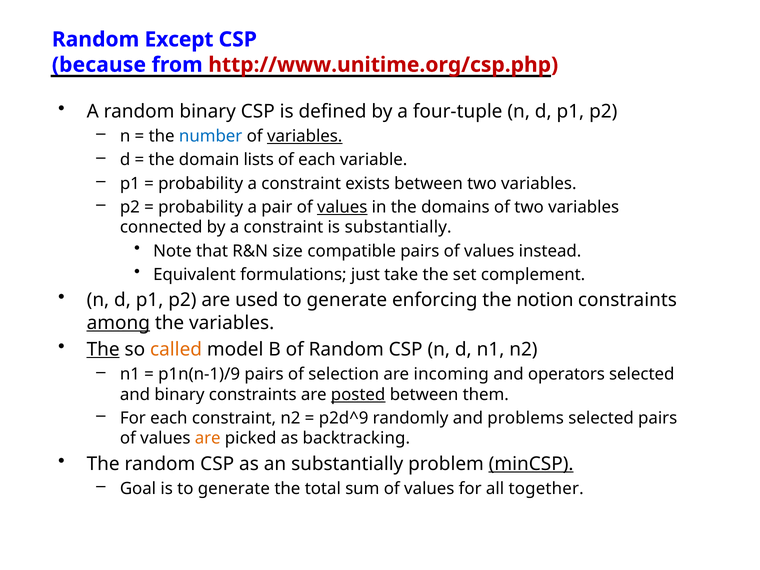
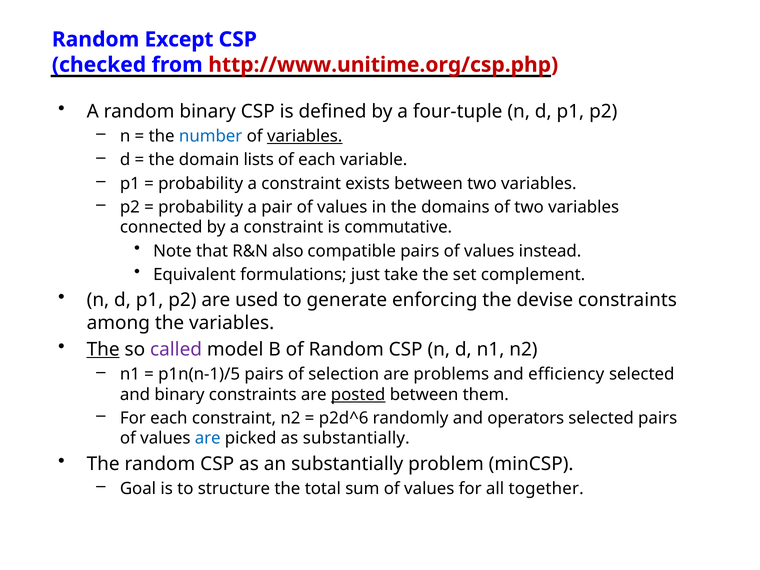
because: because -> checked (99, 65)
values underline: present -> none (342, 207)
is substantially: substantially -> commutative (398, 227)
size: size -> also (288, 251)
notion: notion -> devise (545, 300)
among underline: present -> none (118, 323)
called colour: orange -> purple (176, 349)
p1n(n-1)/9: p1n(n-1)/9 -> p1n(n-1)/5 (199, 374)
incoming: incoming -> problems (451, 374)
operators: operators -> efficiency (566, 374)
p2d^9: p2d^9 -> p2d^6 (344, 418)
problems: problems -> operators (526, 418)
are colour: orange -> blue (208, 438)
as backtracking: backtracking -> substantially (356, 438)
minCSP underline: present -> none (531, 464)
is to generate: generate -> structure (234, 489)
